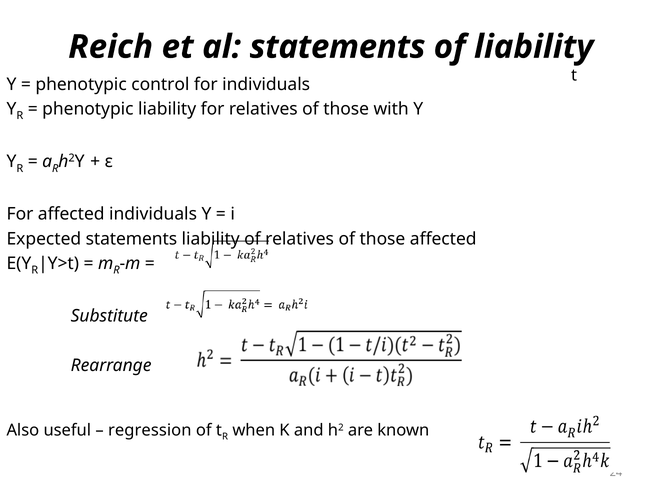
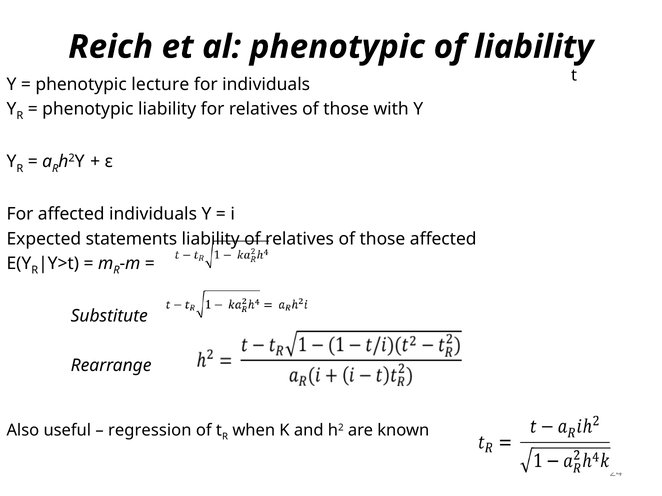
al statements: statements -> phenotypic (337, 47)
control: control -> lecture (160, 84)
